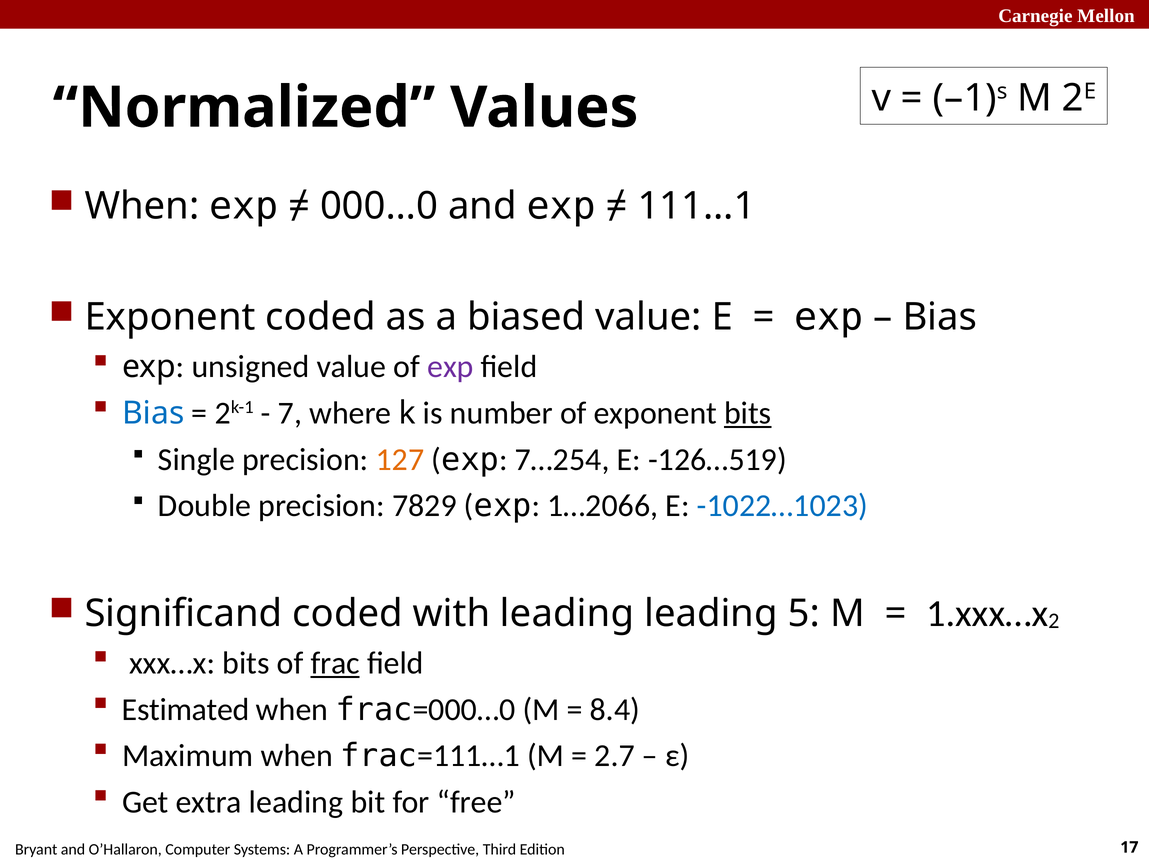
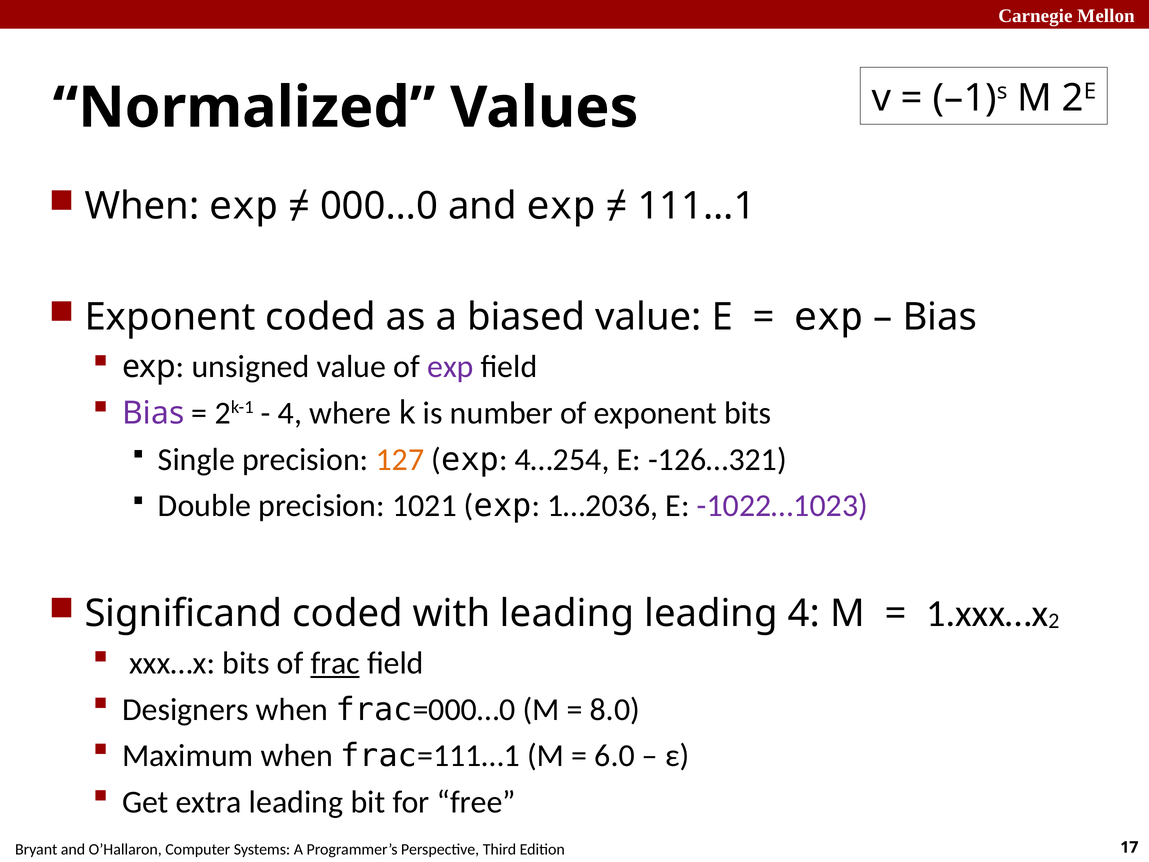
Bias colour: blue -> purple (153, 413)
7: 7 -> 4 (290, 413)
bits underline: present -> none (748, 413)
7…254: 7…254 -> 4…254 (562, 459)
-126…519: -126…519 -> -126…321 (717, 459)
7829: 7829 -> 1021 (424, 506)
1…2066: 1…2066 -> 1…2036 (603, 506)
-1022…1023 colour: blue -> purple (782, 506)
leading 5: 5 -> 4 (804, 613)
Estimated: Estimated -> Designers (185, 709)
8.4: 8.4 -> 8.0 (615, 709)
2.7: 2.7 -> 6.0 (615, 756)
